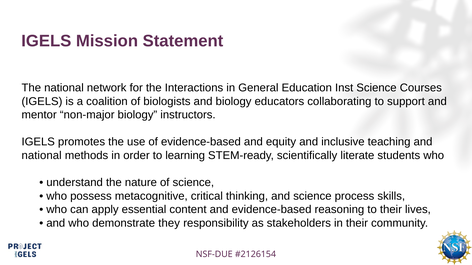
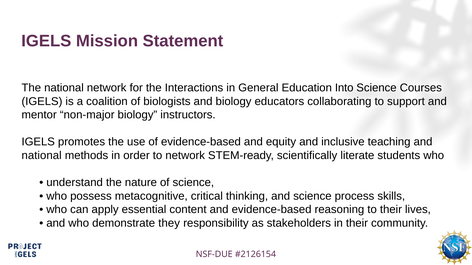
Inst: Inst -> Into (344, 88)
to learning: learning -> network (185, 156)
